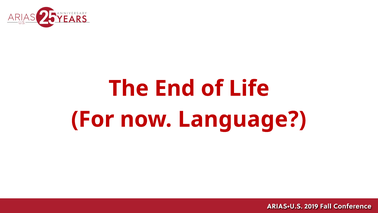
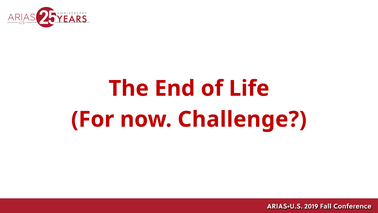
Language: Language -> Challenge (242, 119)
